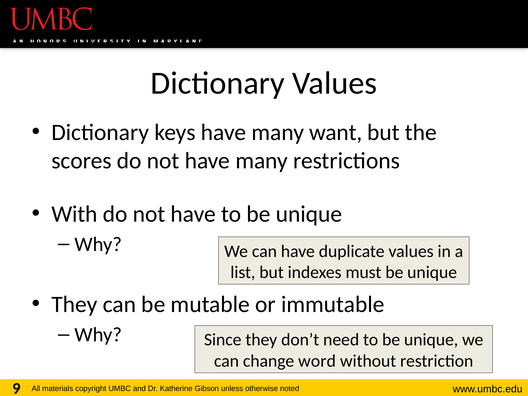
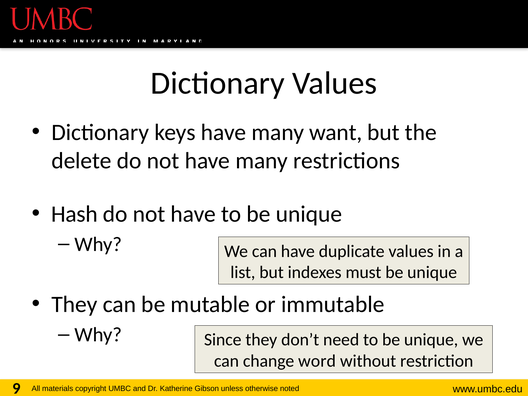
scores: scores -> delete (82, 161)
With: With -> Hash (75, 214)
